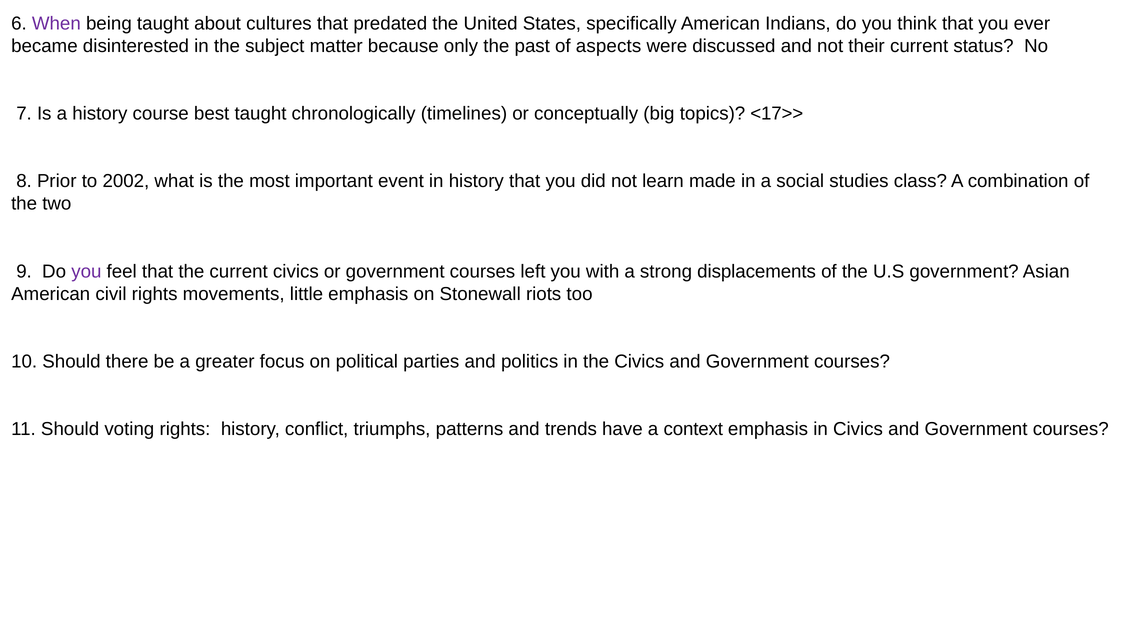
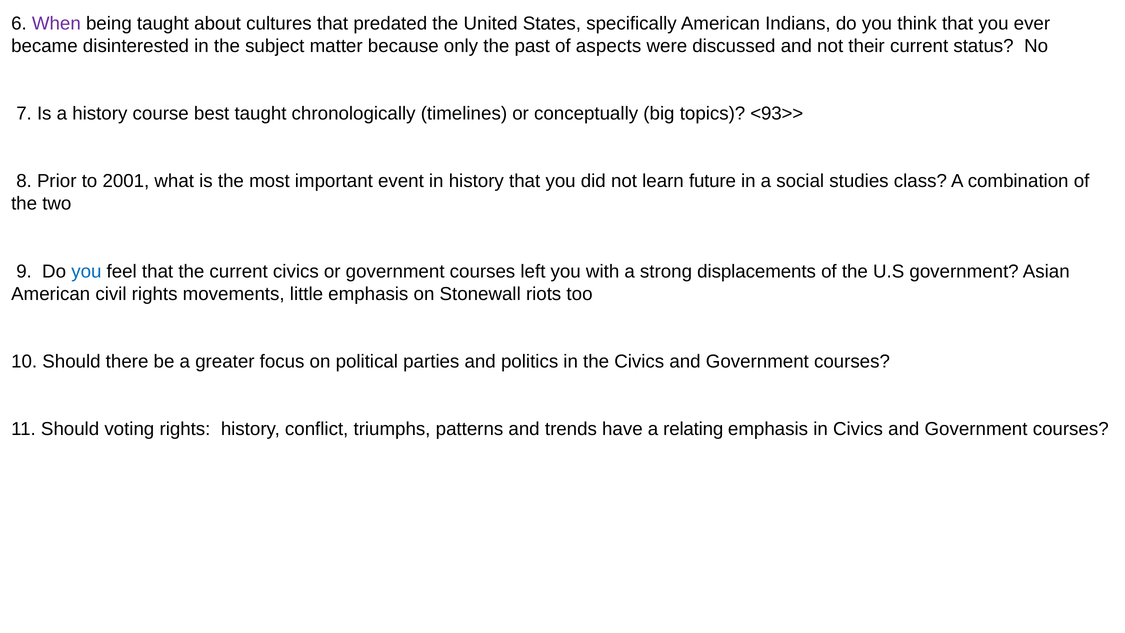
<17>>: <17>> -> <93>> (777, 114)
2002: 2002 -> 2001 (126, 181)
made: made -> future (712, 181)
you colour: purple -> blue (86, 271)
context: context -> relating (693, 429)
